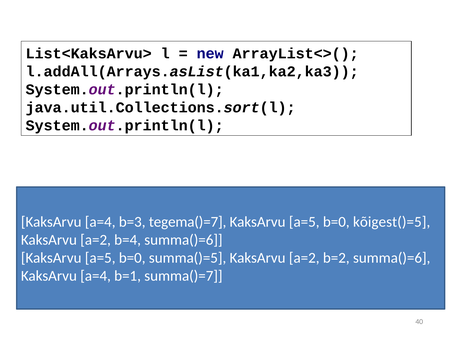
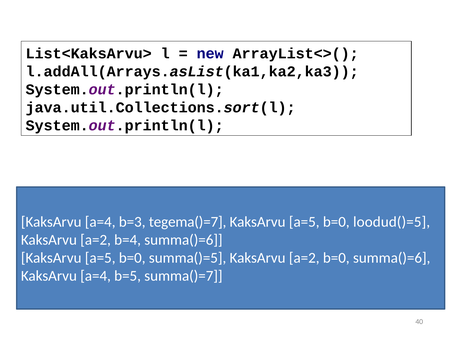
kõigest()=5: kõigest()=5 -> loodud()=5 (392, 222)
a=2 b=2: b=2 -> b=0 (336, 258)
b=1: b=1 -> b=5 (128, 276)
